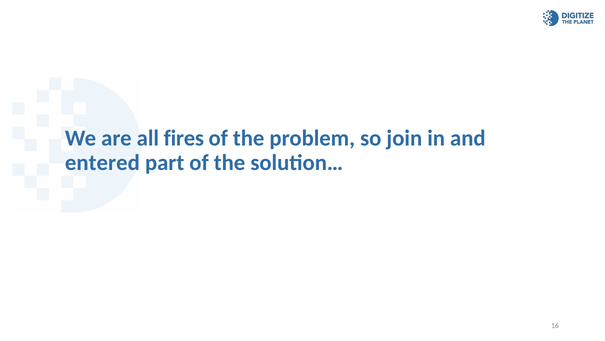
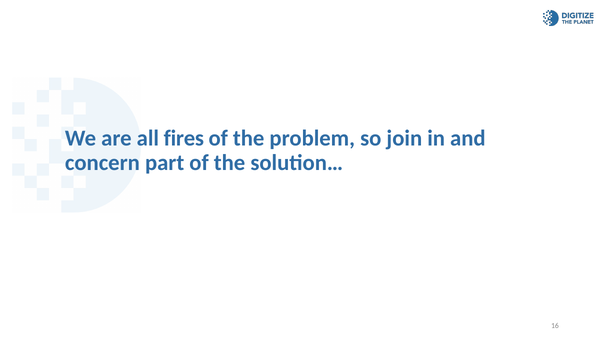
entered: entered -> concern (102, 163)
